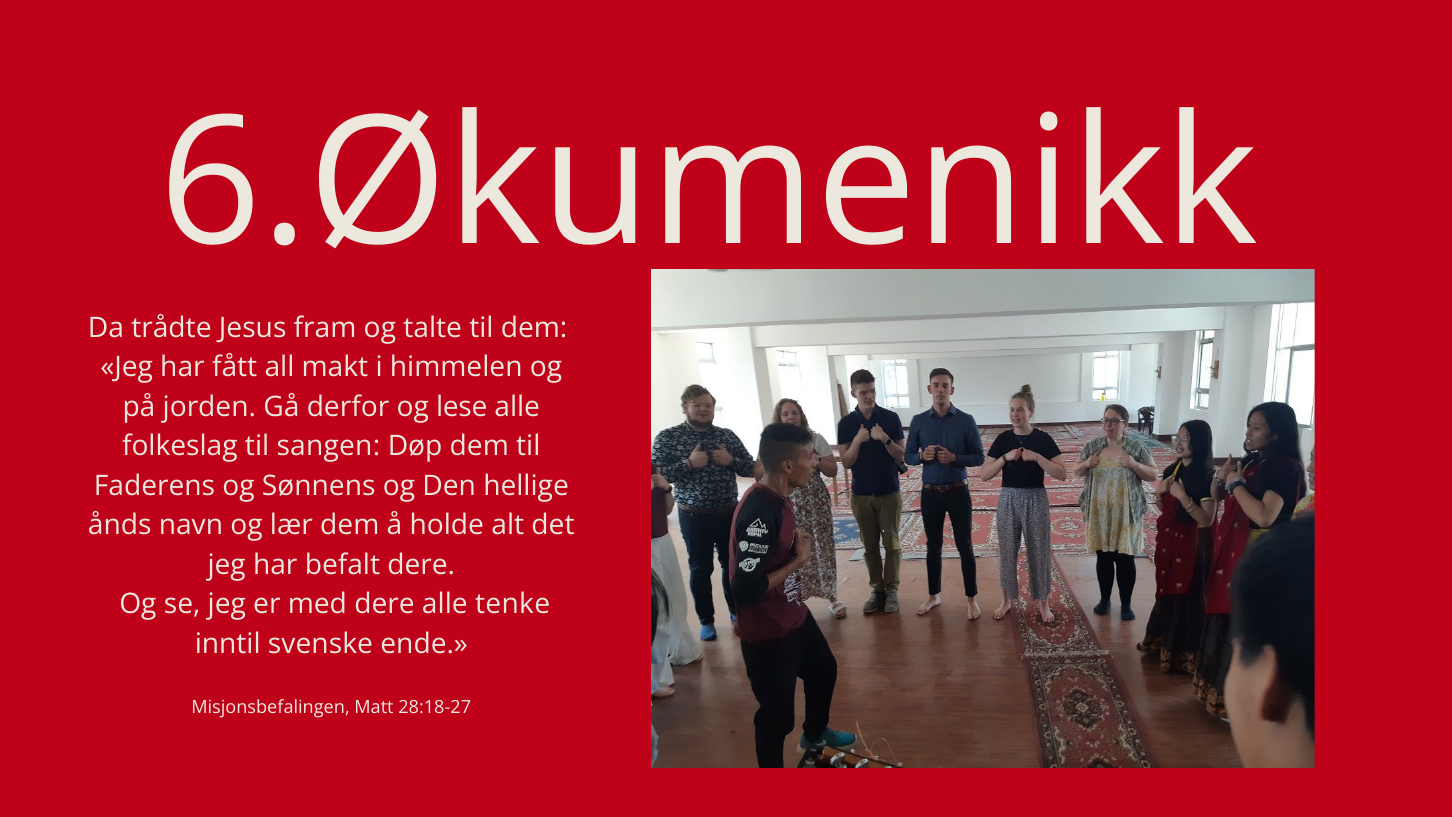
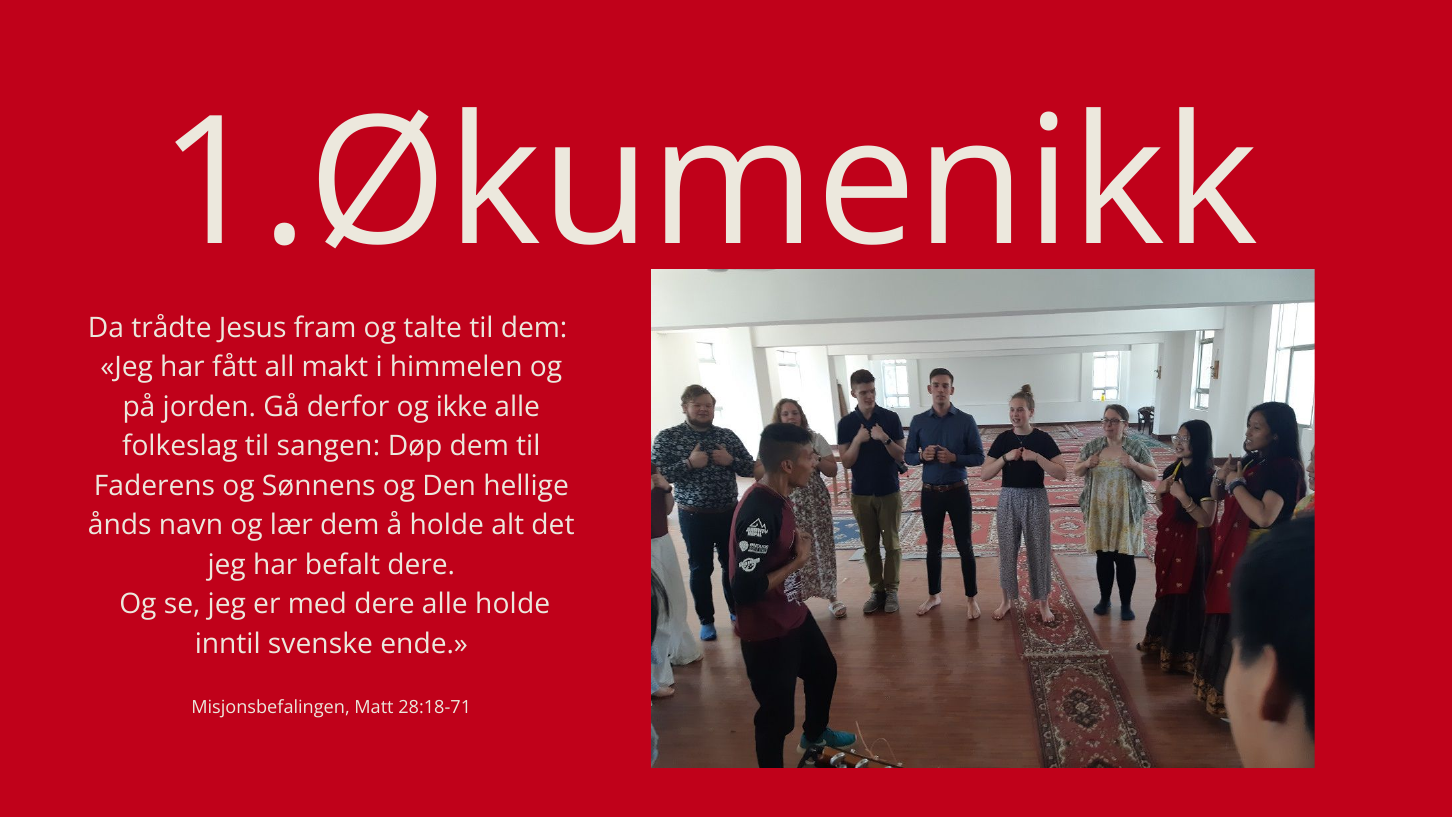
6.Økumenikk: 6.Økumenikk -> 1.Økumenikk (709, 184)
lese: lese -> ikke (462, 407)
alle tenke: tenke -> holde (513, 604)
28:18-27: 28:18-27 -> 28:18-71 (435, 707)
